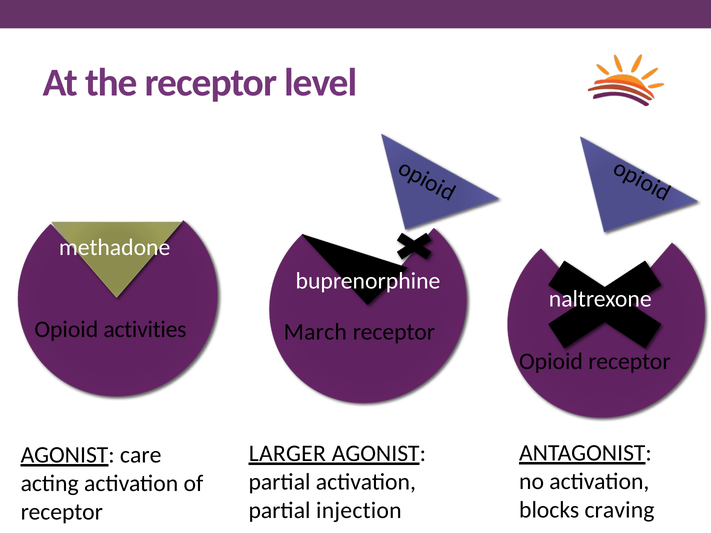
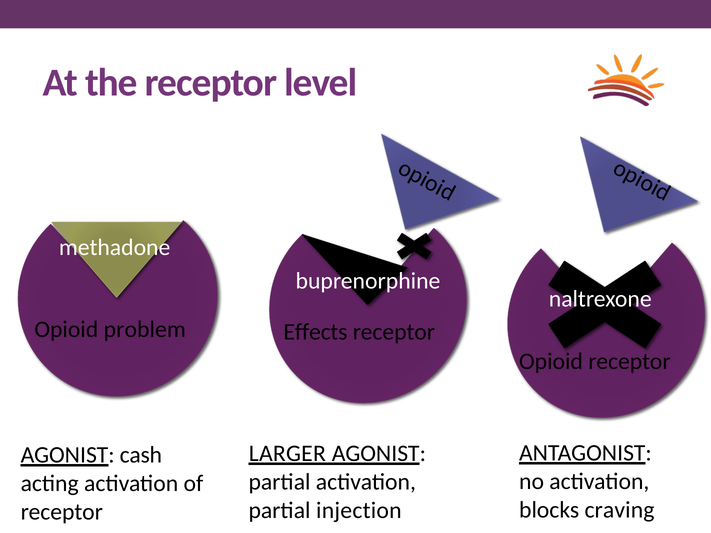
activities: activities -> problem (145, 329)
March: March -> Effects (315, 332)
care: care -> cash (141, 455)
